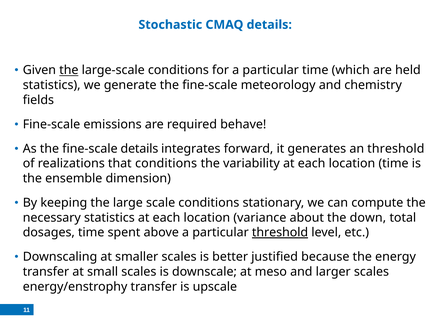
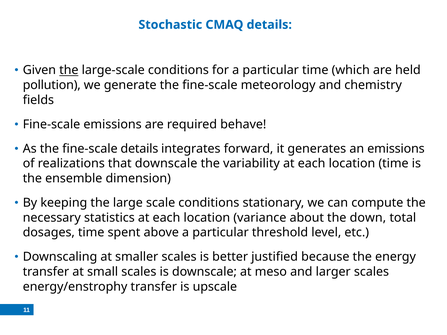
statistics: statistics -> pollution (52, 85)
an threshold: threshold -> emissions (396, 149)
that conditions: conditions -> downscale (166, 164)
threshold underline: present -> none (280, 233)
